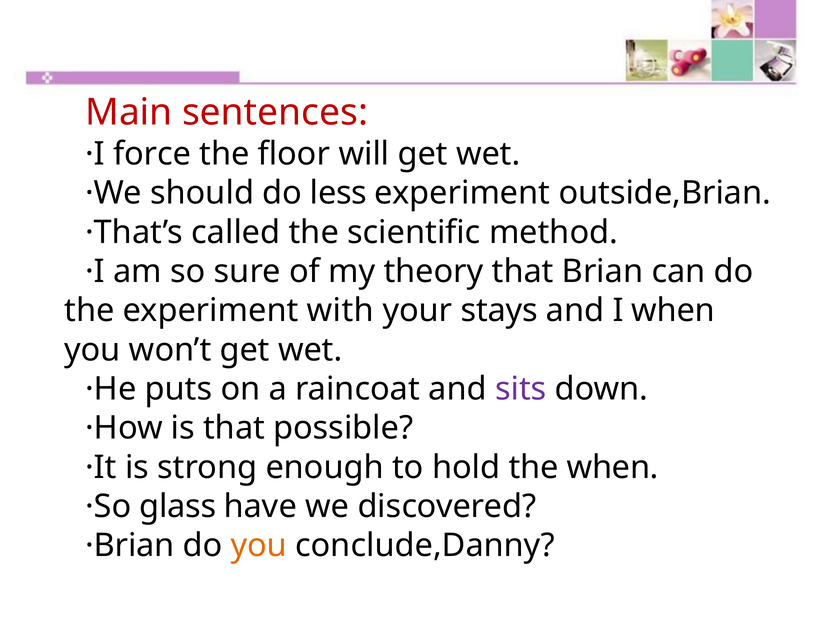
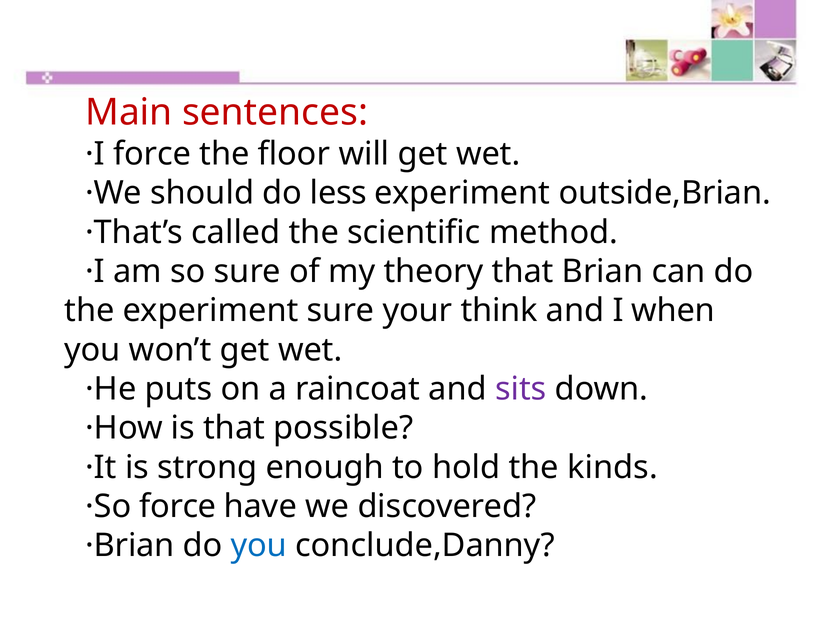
experiment with: with -> sure (341, 310)
stays: stays -> think (499, 310)
the when: when -> kinds (613, 467)
·So glass: glass -> force (178, 506)
you colour: orange -> blue (259, 545)
